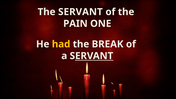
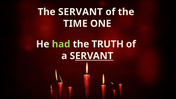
PAIN: PAIN -> TIME (75, 24)
had colour: yellow -> light green (61, 44)
BREAK: BREAK -> TRUTH (108, 44)
